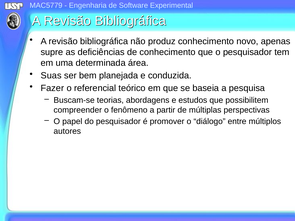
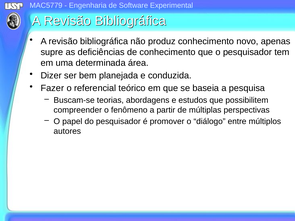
Suas: Suas -> Dizer (51, 76)
